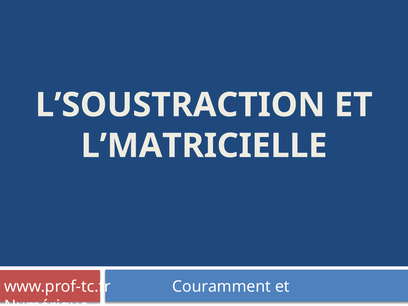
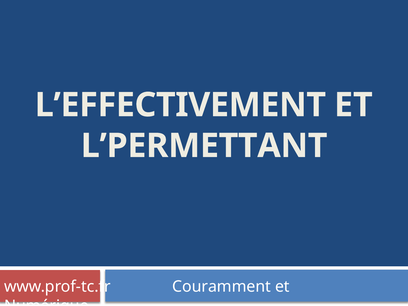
L’SOUSTRACTION: L’SOUSTRACTION -> L’EFFECTIVEMENT (180, 105)
L’MATRICIELLE: L’MATRICIELLE -> L’PERMETTANT (204, 146)
